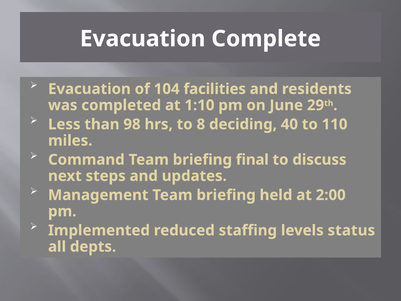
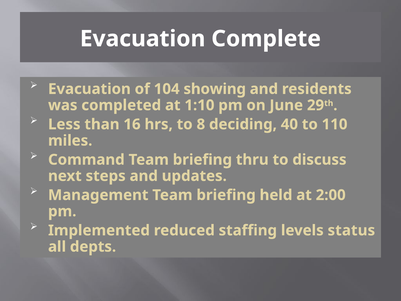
facilities: facilities -> showing (215, 89)
98: 98 -> 16 (132, 124)
final: final -> thru (252, 160)
